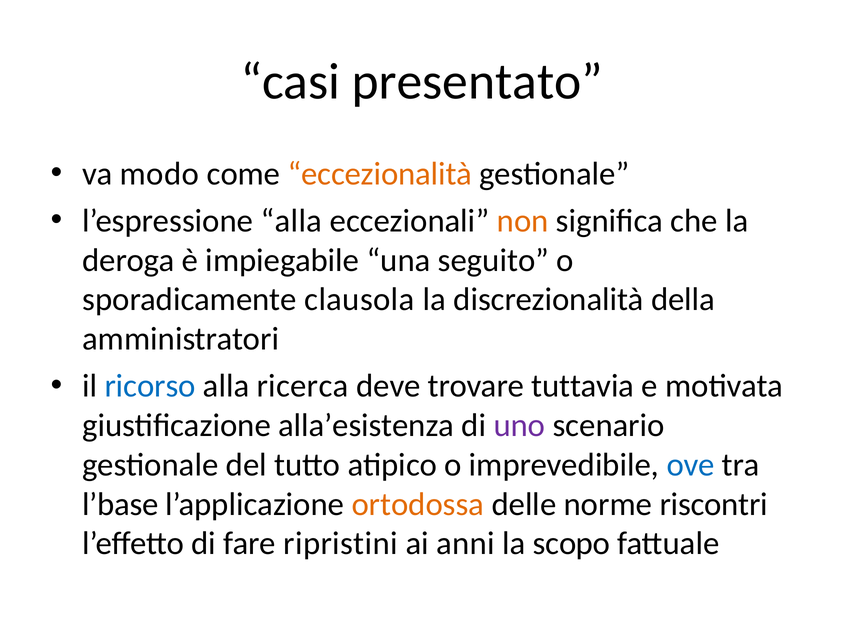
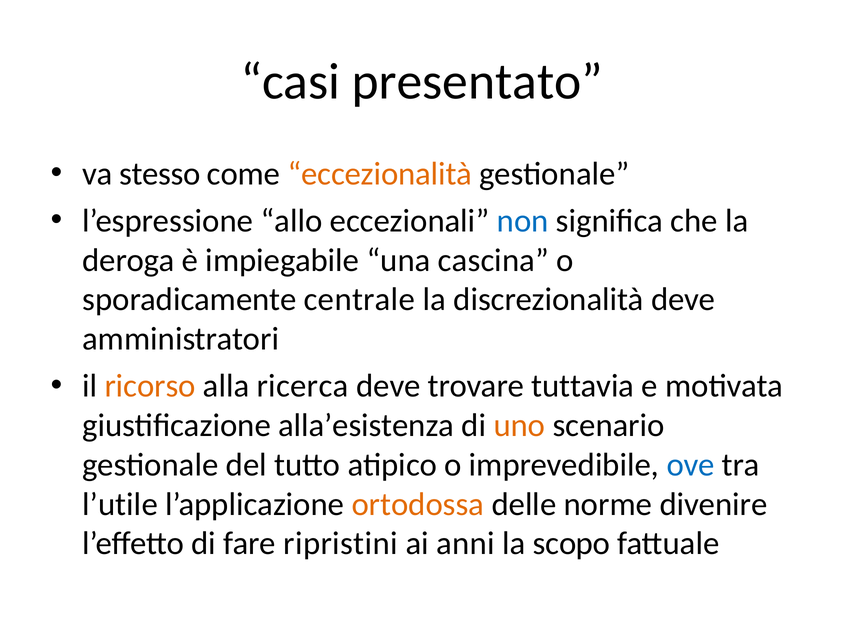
modo: modo -> stesso (160, 174)
l’espressione alla: alla -> allo (292, 221)
non colour: orange -> blue (523, 221)
seguito: seguito -> cascina (493, 260)
clausola: clausola -> centrale (359, 300)
discrezionalità della: della -> deve (683, 300)
ricorso colour: blue -> orange (150, 386)
uno colour: purple -> orange (519, 425)
l’base: l’base -> l’utile (120, 504)
riscontri: riscontri -> divenire (714, 504)
